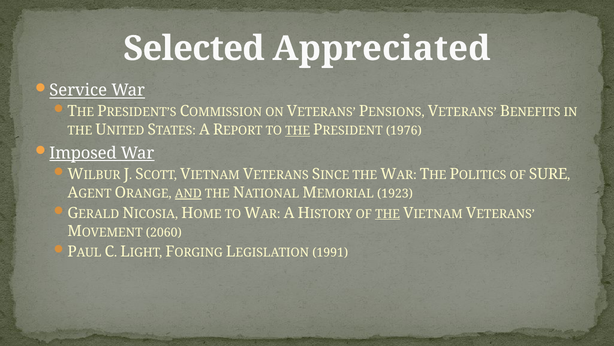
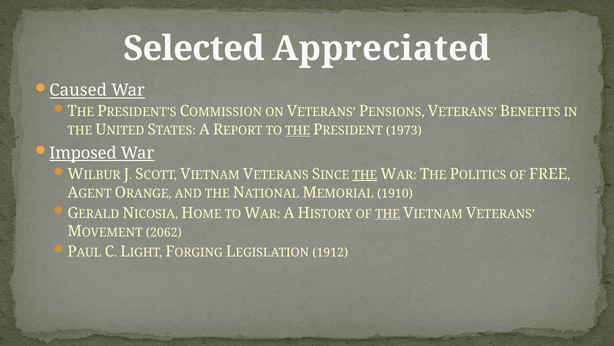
Service: Service -> Caused (78, 90)
1976: 1976 -> 1973 (404, 131)
THE underline: none -> present (365, 175)
SURE: SURE -> FREE (548, 174)
AND underline: present -> none (188, 193)
1923: 1923 -> 1910 (395, 193)
2060: 2060 -> 2062 (164, 232)
1991: 1991 -> 1912 (330, 252)
